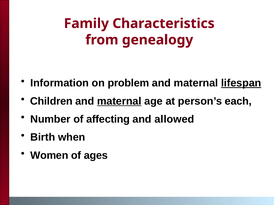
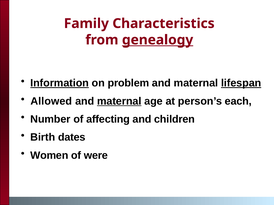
genealogy underline: none -> present (158, 40)
Information underline: none -> present (60, 83)
Children: Children -> Allowed (51, 101)
allowed: allowed -> children (174, 119)
when: when -> dates (72, 138)
ages: ages -> were (96, 156)
